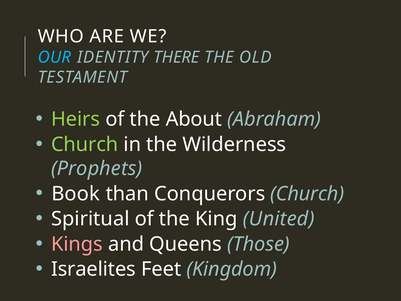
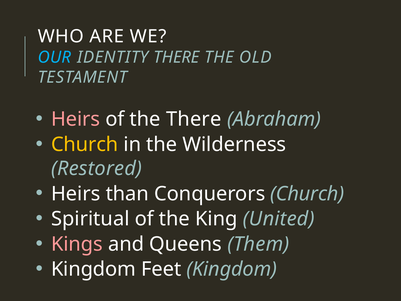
Heirs colour: light green -> pink (76, 119)
the About: About -> There (194, 119)
Church colour: light green -> yellow (85, 144)
Prophets: Prophets -> Restored (97, 168)
Book: Book -> Heirs (76, 194)
Those: Those -> Them (258, 244)
Israelites: Israelites -> Kingdom (93, 269)
